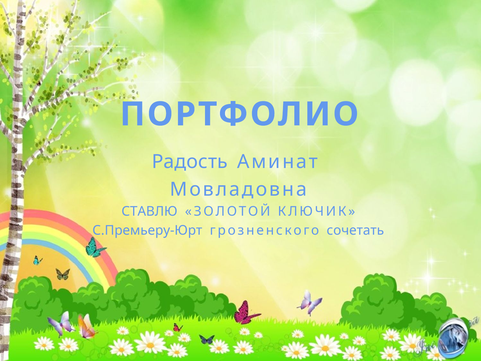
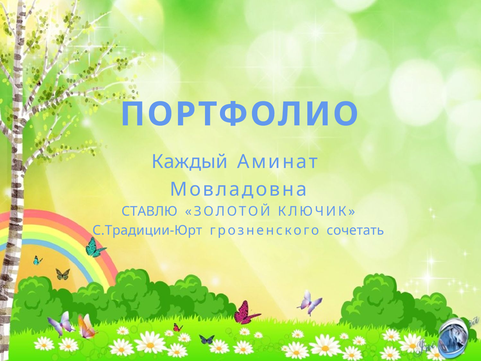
Радость: Радость -> Каждый (190, 162)
С.Премьеру-Юрт: С.Премьеру-Юрт -> С.Традиции-Юрт (147, 230)
